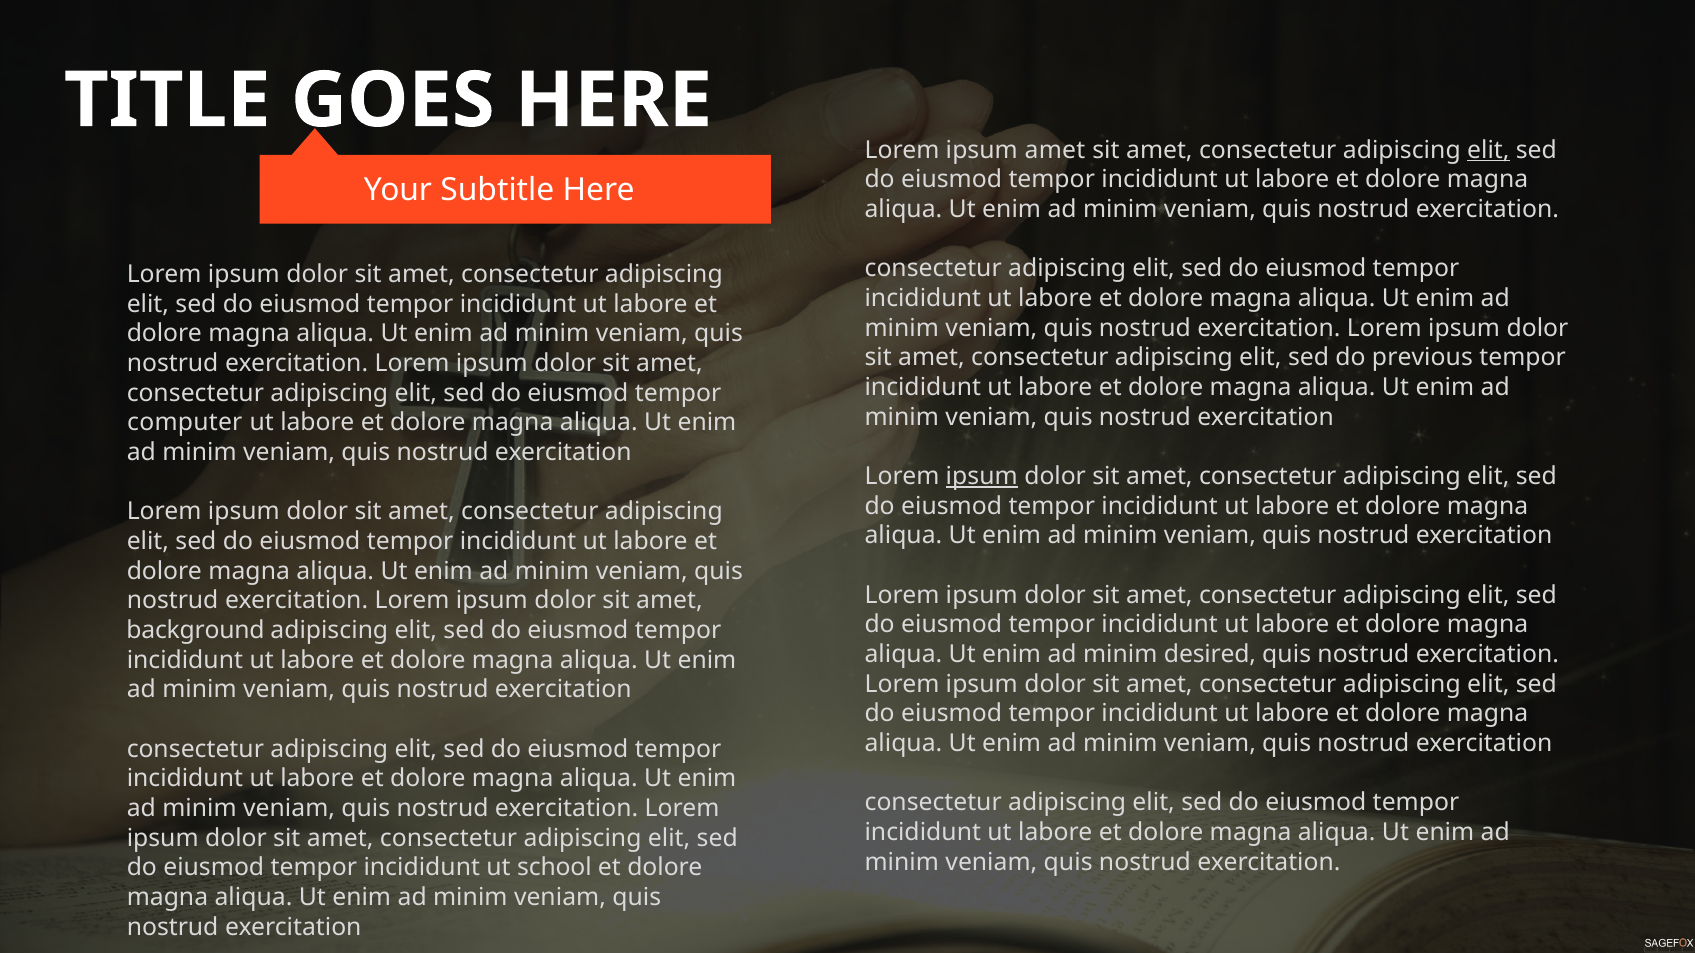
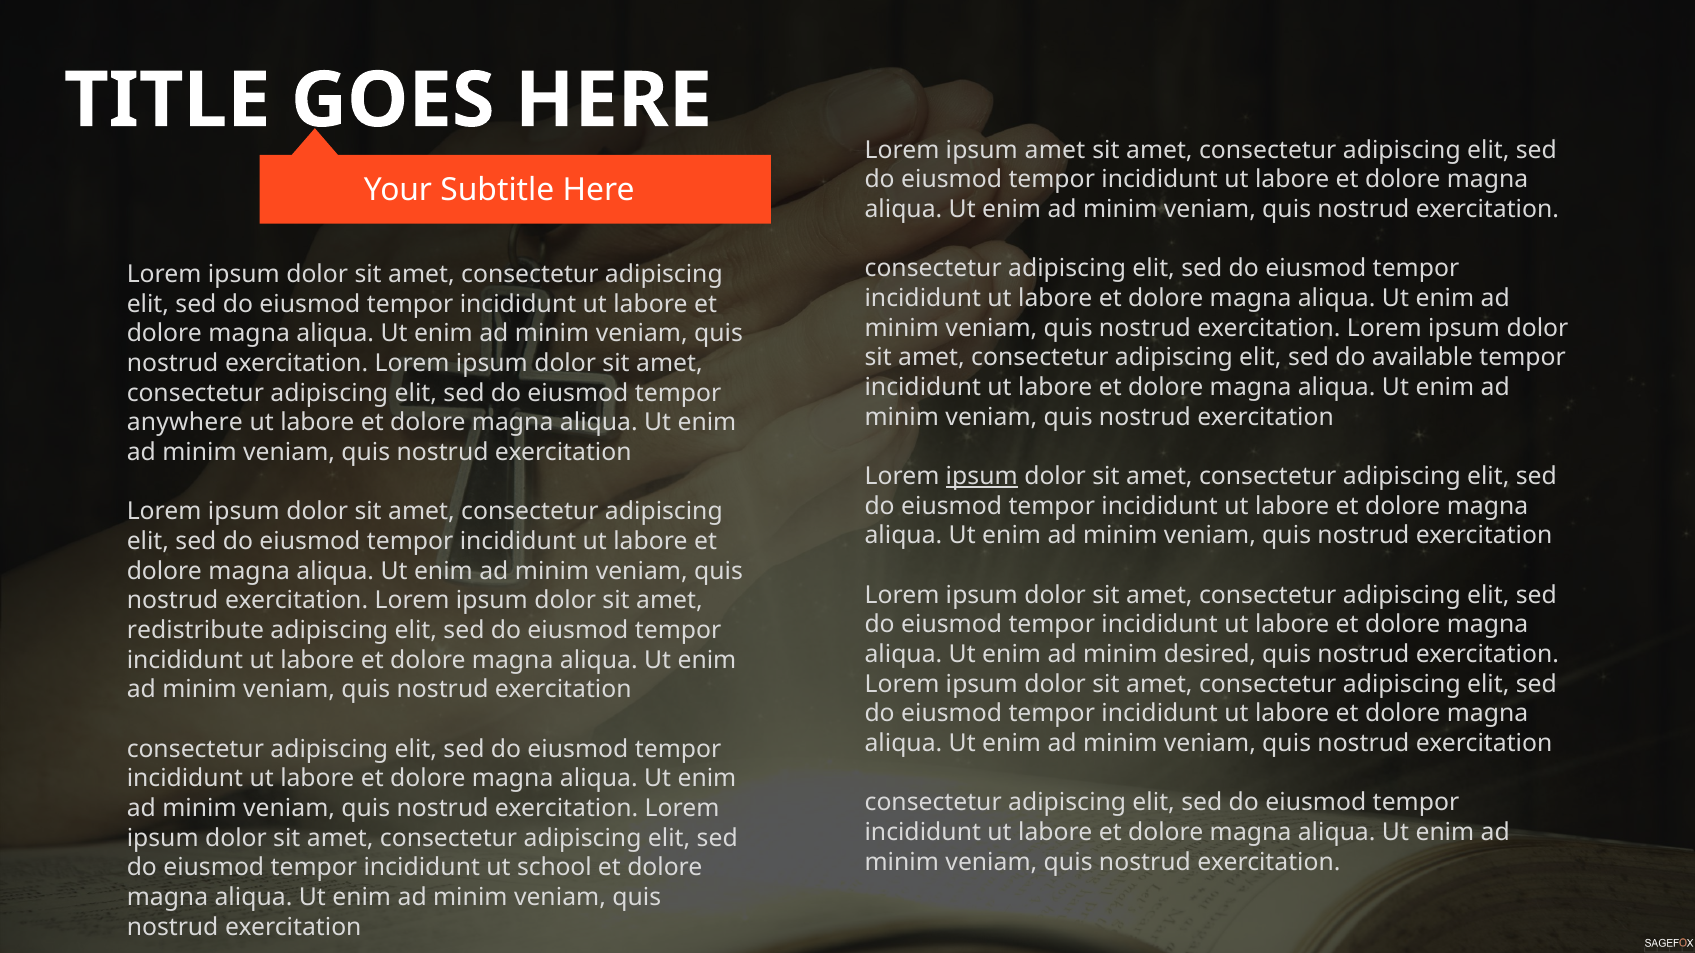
elit underline: present -> none (1488, 150)
previous: previous -> available (1423, 358)
computer: computer -> anywhere (185, 423)
background: background -> redistribute (195, 631)
